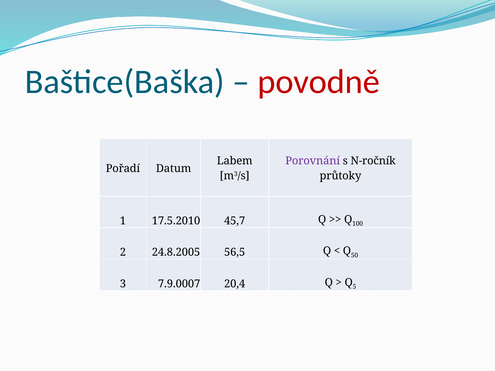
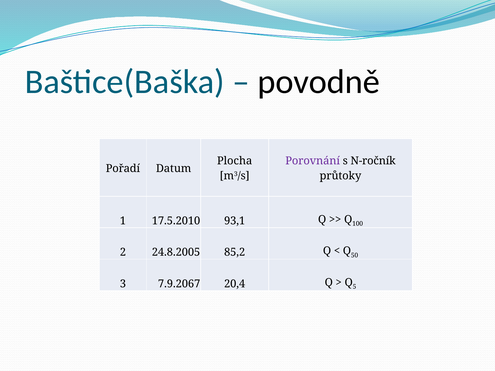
povodně colour: red -> black (319, 82)
Labem: Labem -> Plocha (235, 161)
45,7: 45,7 -> 93,1 (235, 221)
56,5: 56,5 -> 85,2 (235, 253)
7.9.0007: 7.9.0007 -> 7.9.2067 (179, 284)
